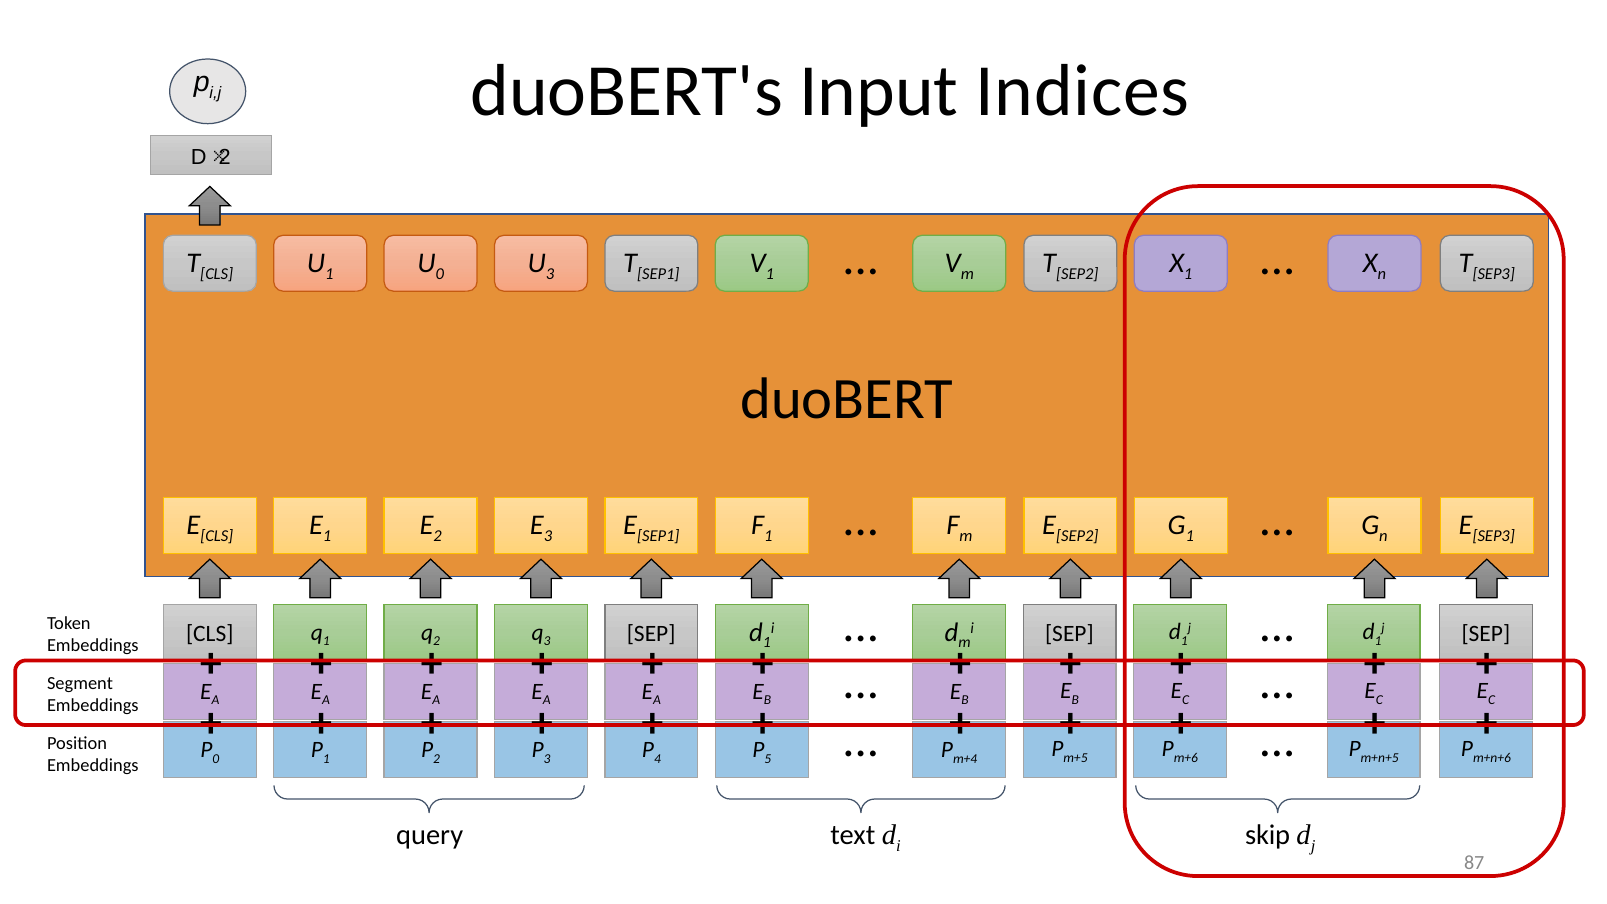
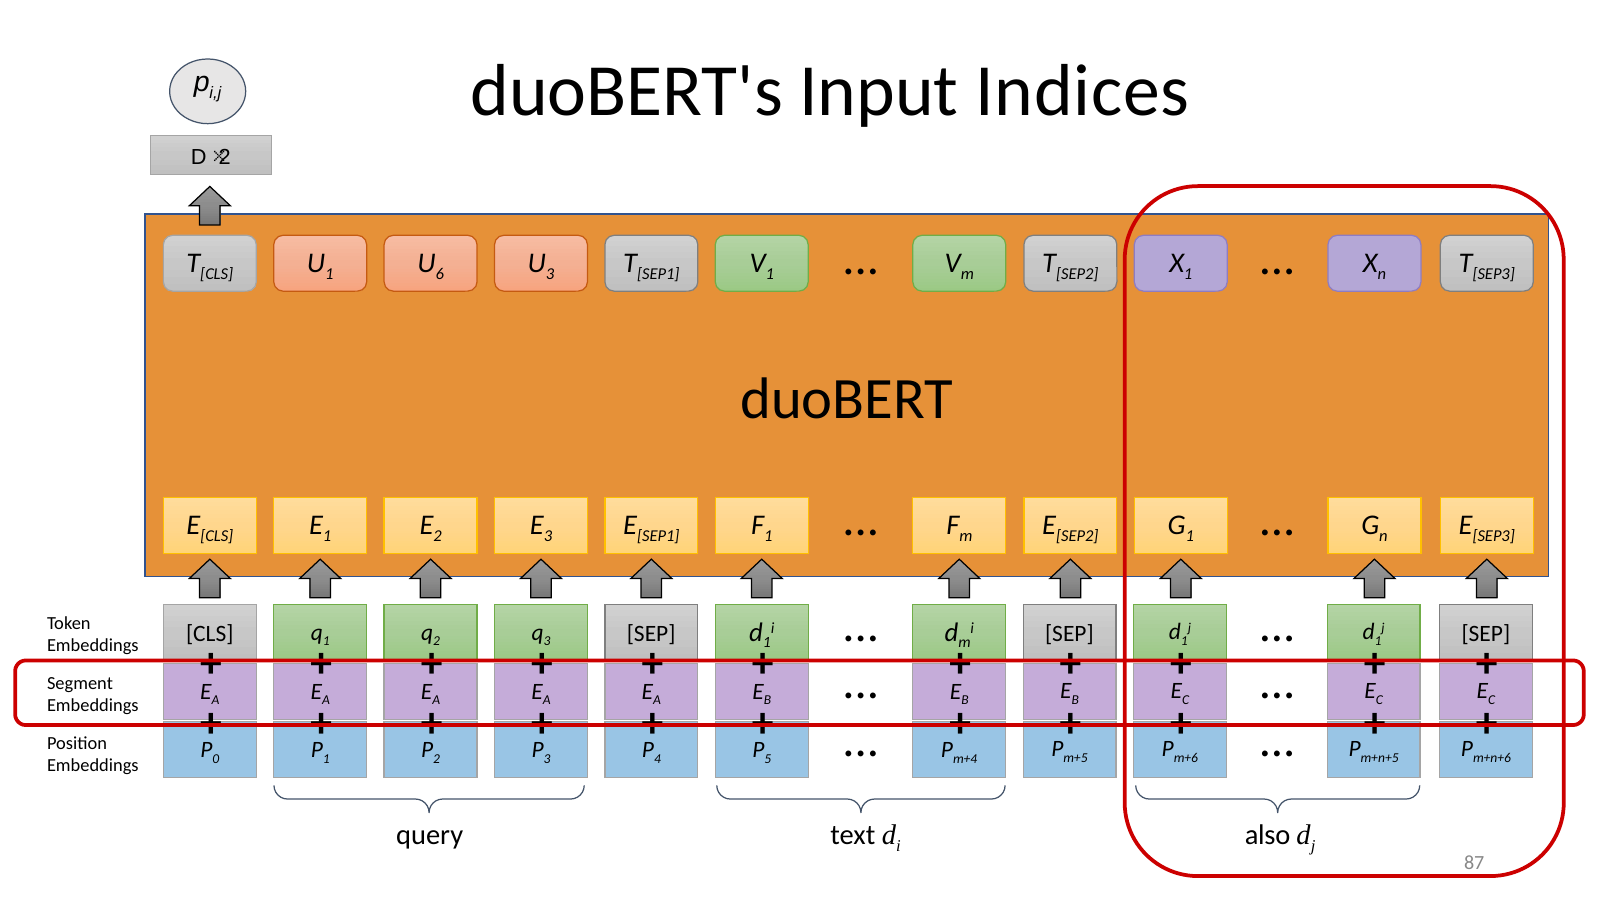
0: 0 -> 6 (440, 274)
skip: skip -> also (1268, 835)
